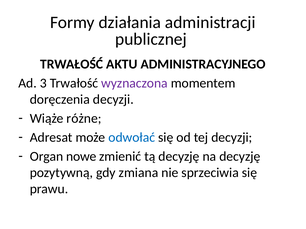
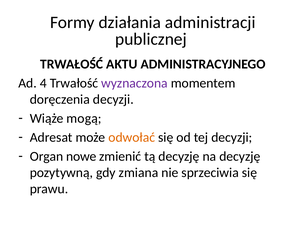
3: 3 -> 4 (43, 83)
różne: różne -> mogą (84, 119)
odwołać colour: blue -> orange (132, 138)
